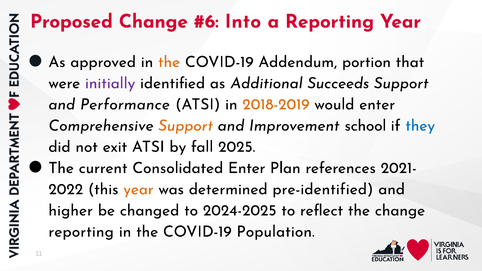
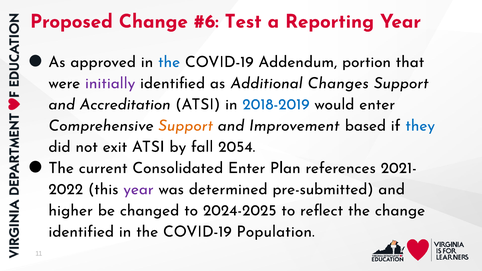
Into: Into -> Test (243, 21)
the colour: orange -> blue (169, 62)
Succeeds: Succeeds -> Changes (338, 83)
Performance: Performance -> Accreditation (125, 104)
2018-2019 colour: orange -> blue (276, 104)
school: school -> based (365, 126)
2025: 2025 -> 2054 (237, 147)
year colour: orange -> purple (138, 189)
pre-identified: pre-identified -> pre-submitted (323, 189)
reporting: reporting -> identified (81, 232)
